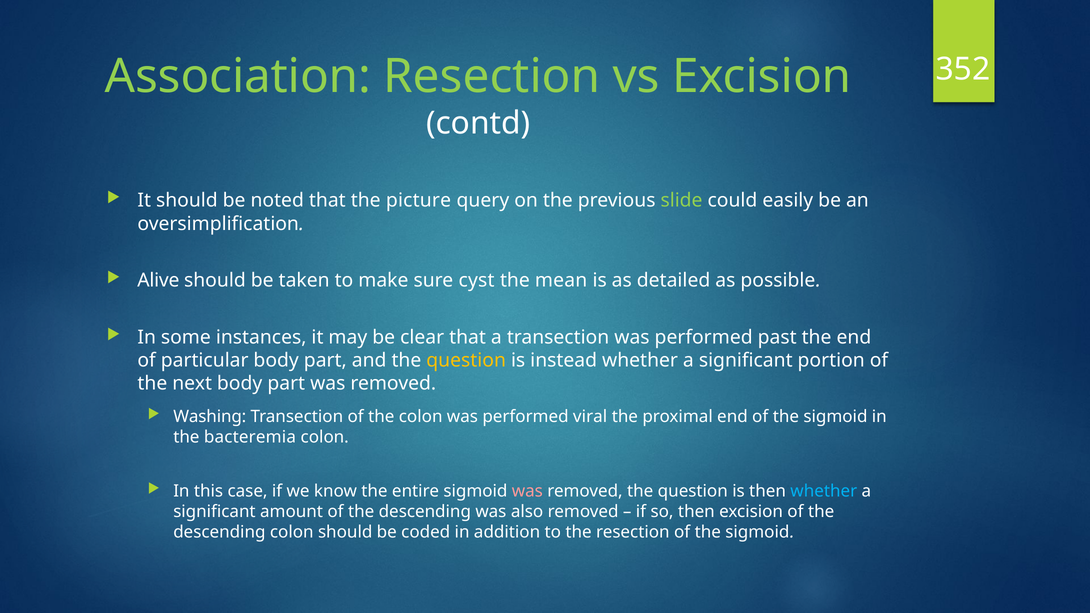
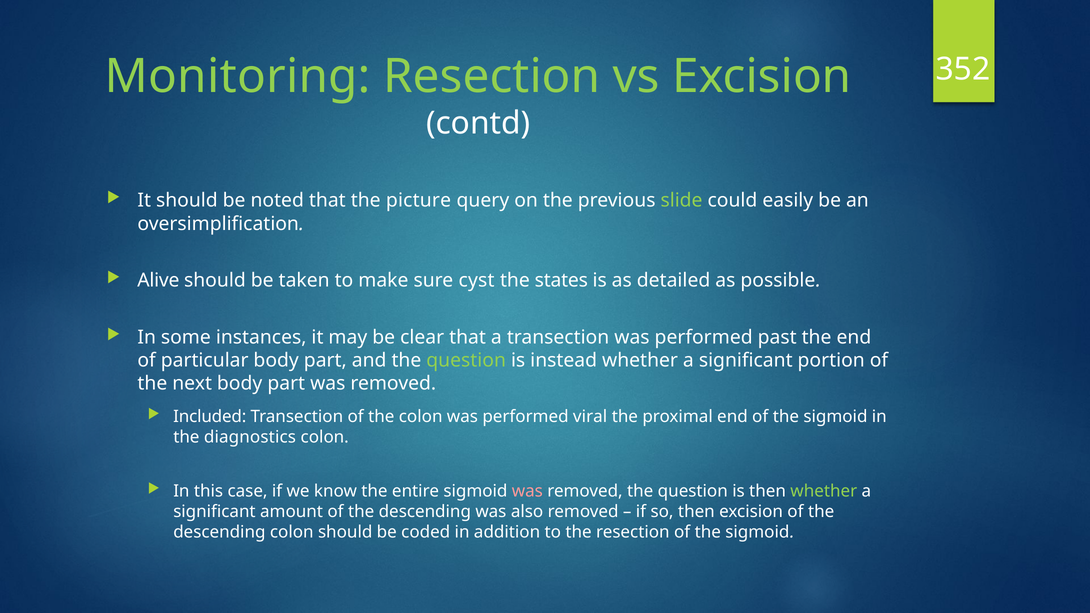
Association: Association -> Monitoring (238, 77)
mean: mean -> states (561, 281)
question colour: yellow -> light green (466, 360)
Washing: Washing -> Included (210, 417)
bacteremia: bacteremia -> diagnostics (250, 437)
whether colour: light blue -> light green (824, 491)
